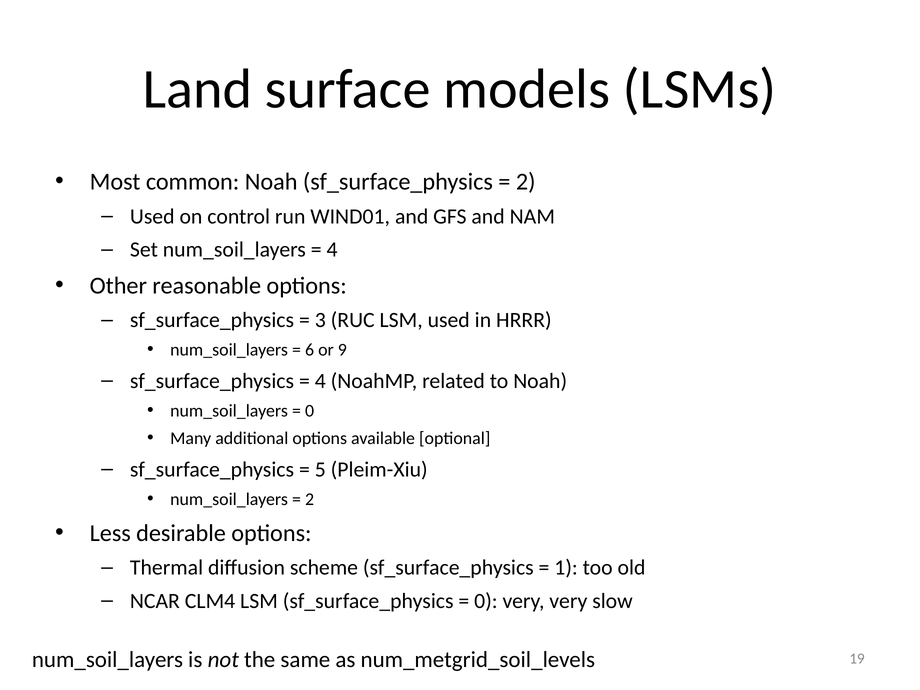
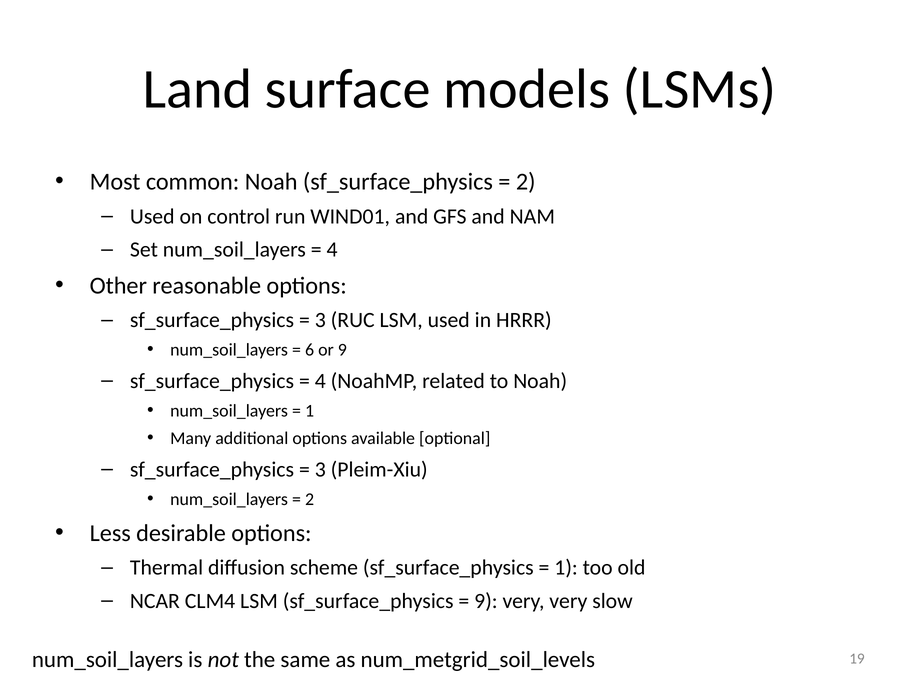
0: 0 -> 1 (310, 411)
5: 5 -> 3 (320, 470)
0: 0 -> 9 (486, 601)
